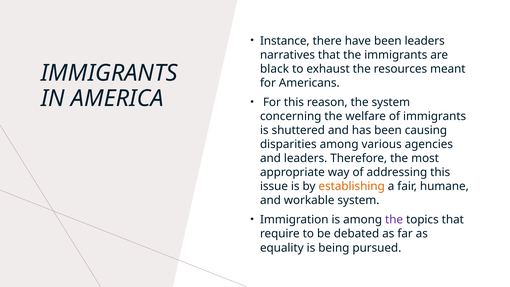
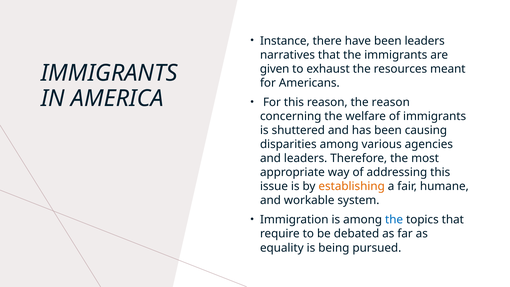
black: black -> given (275, 69)
the system: system -> reason (391, 102)
the colour: purple -> blue (394, 220)
